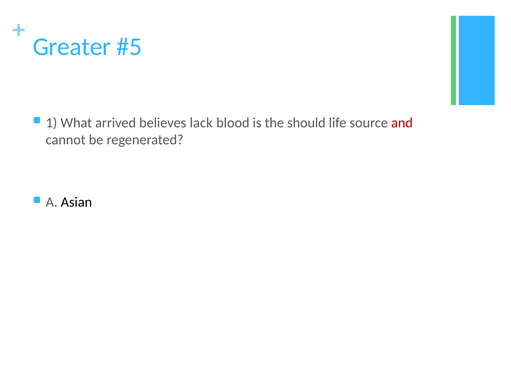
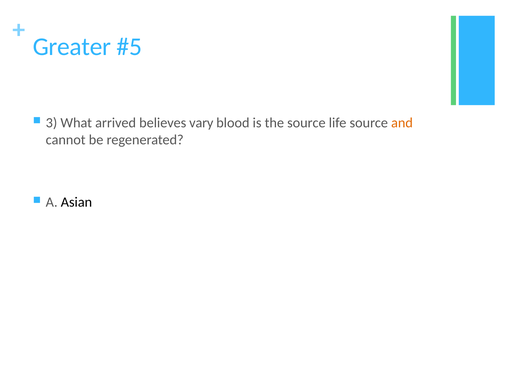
1: 1 -> 3 (51, 123)
lack: lack -> vary (201, 123)
the should: should -> source (306, 123)
and colour: red -> orange (402, 123)
